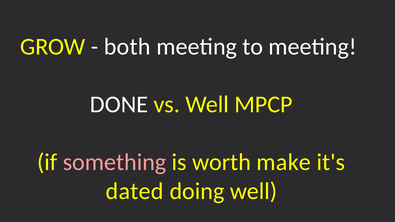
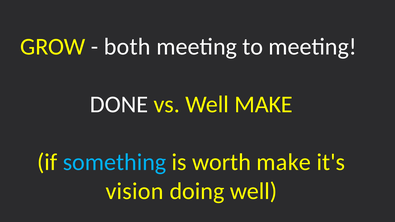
Well MPCP: MPCP -> MAKE (264, 105)
something colour: pink -> light blue (115, 162)
dated: dated -> vision (135, 191)
